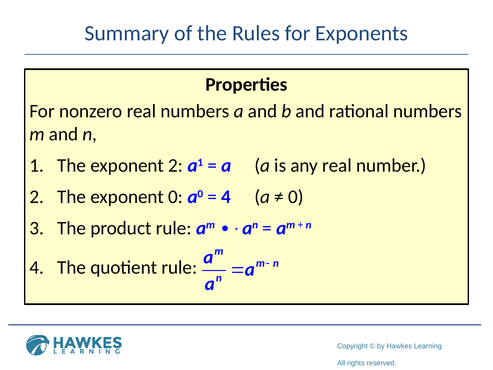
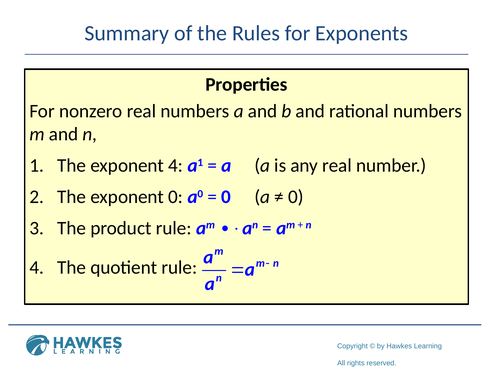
exponent 2: 2 -> 4 (176, 165)
4: 4 -> 0 (226, 197)
